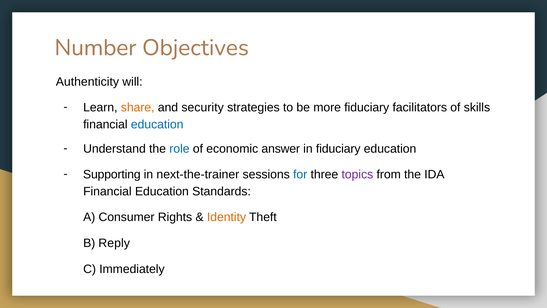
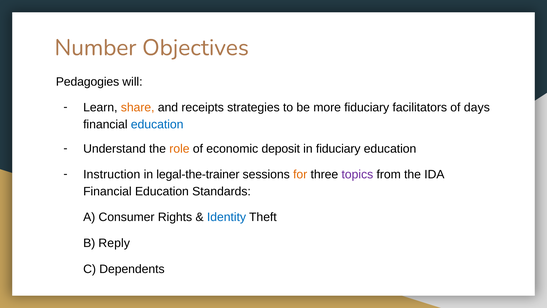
Authenticity: Authenticity -> Pedagogies (88, 82)
security: security -> receipts (203, 107)
skills: skills -> days (477, 107)
role colour: blue -> orange (179, 149)
answer: answer -> deposit (281, 149)
Supporting: Supporting -> Instruction (112, 174)
next-the-trainer: next-the-trainer -> legal-the-trainer (198, 174)
for colour: blue -> orange (300, 174)
Identity colour: orange -> blue (226, 217)
Immediately: Immediately -> Dependents (132, 269)
